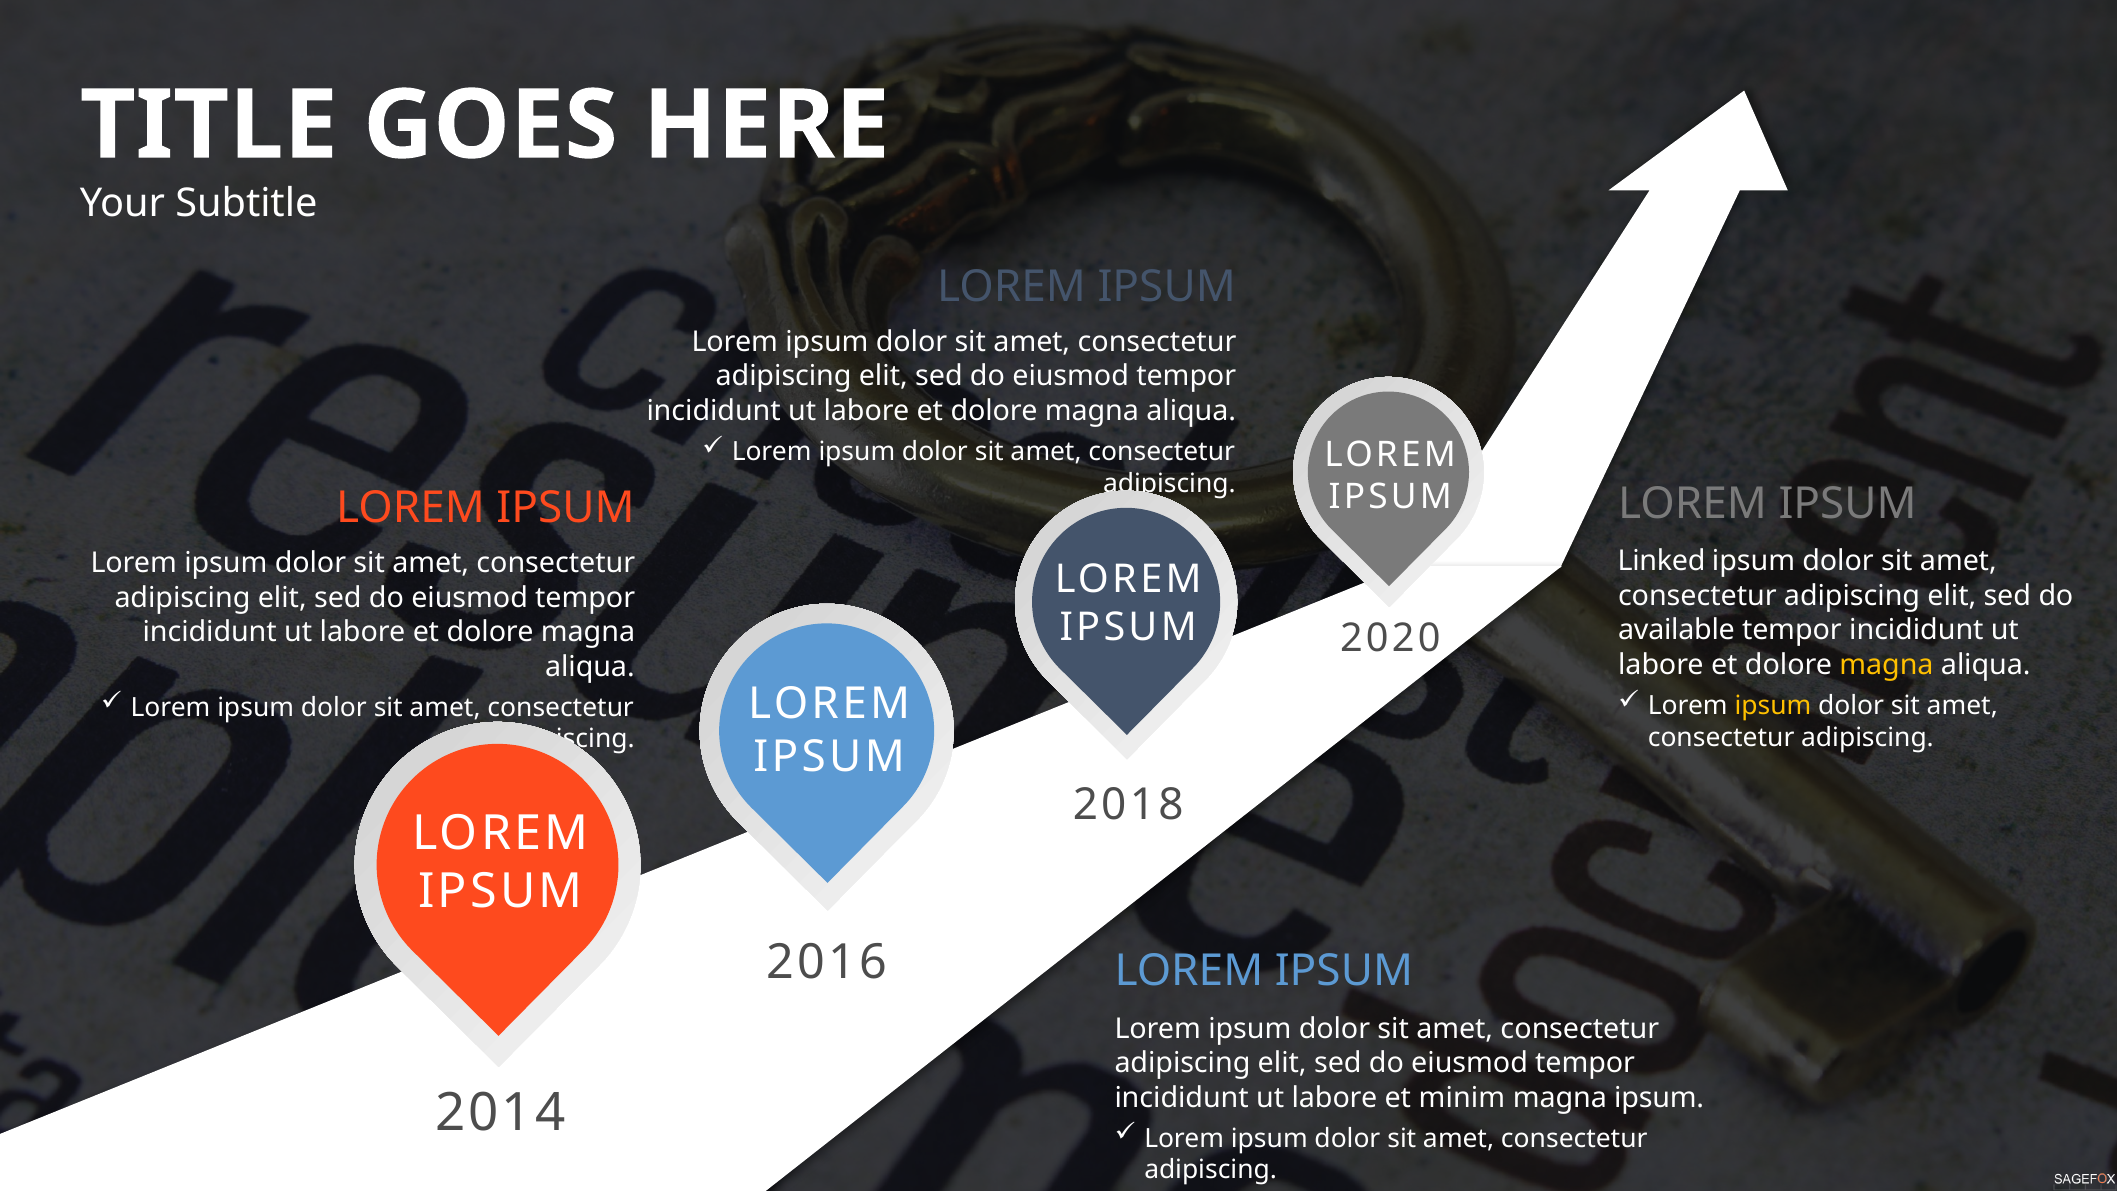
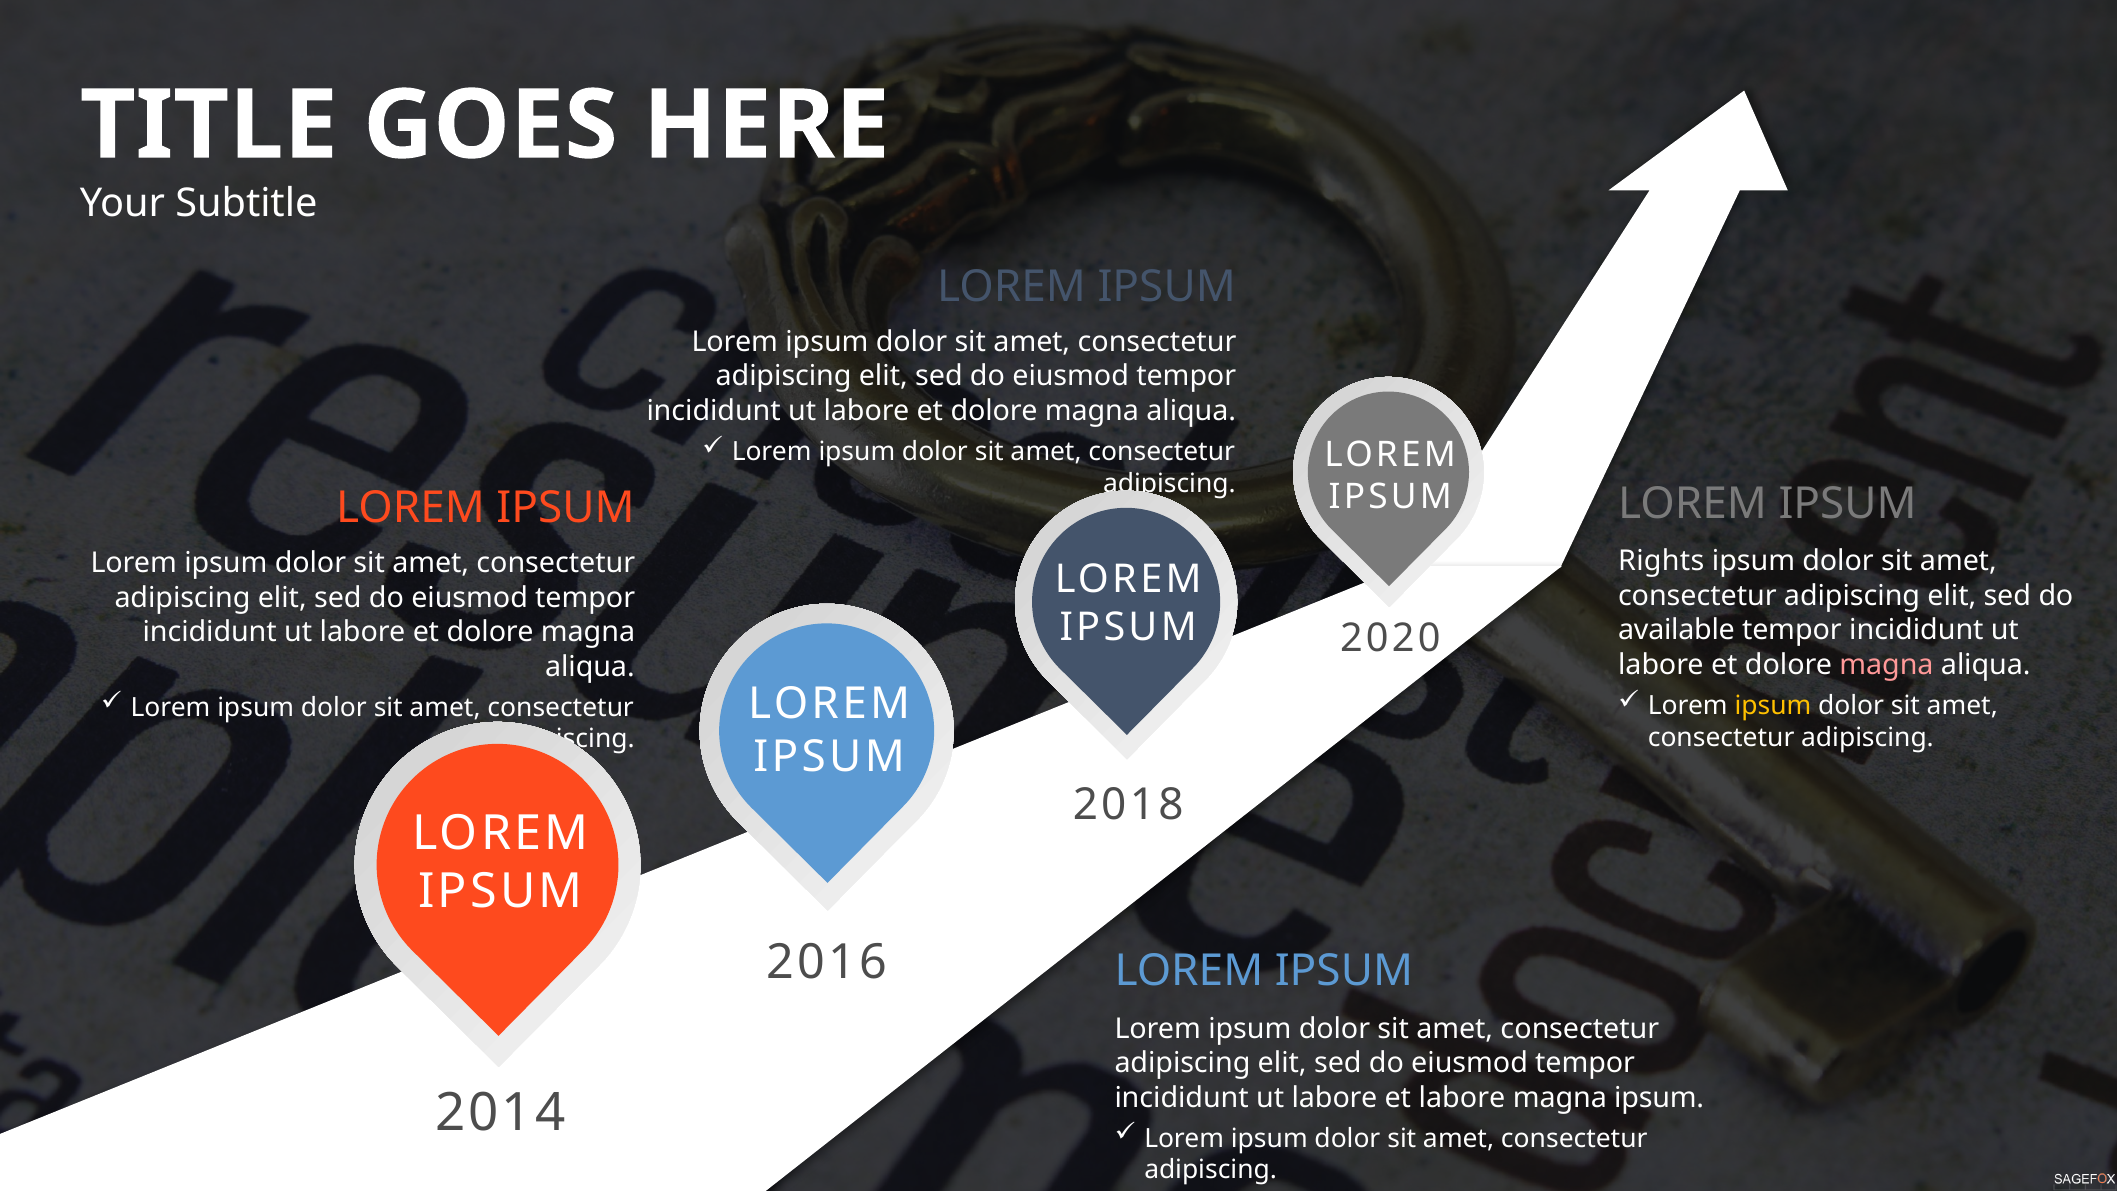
Linked: Linked -> Rights (1661, 561)
magna colour: yellow -> pink (1887, 665)
et minim: minim -> labore (1462, 1097)
